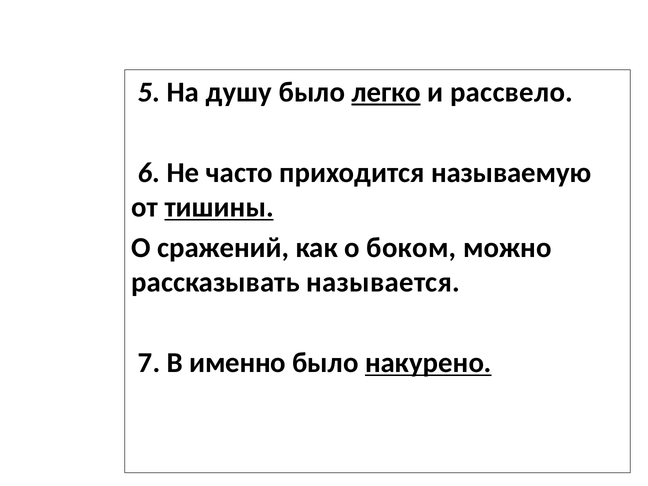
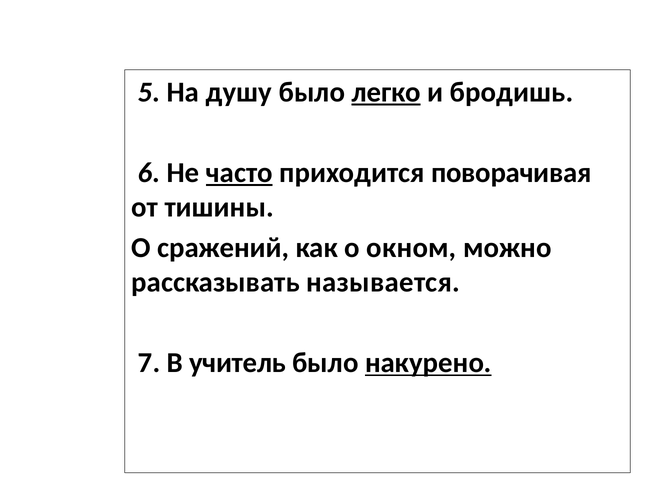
рассвело: рассвело -> бродишь (512, 92)
часто underline: none -> present (239, 173)
называемую: называемую -> поворачивая (511, 173)
тишины underline: present -> none (219, 207)
боком: боком -> окном (411, 248)
именно: именно -> учитель (238, 363)
